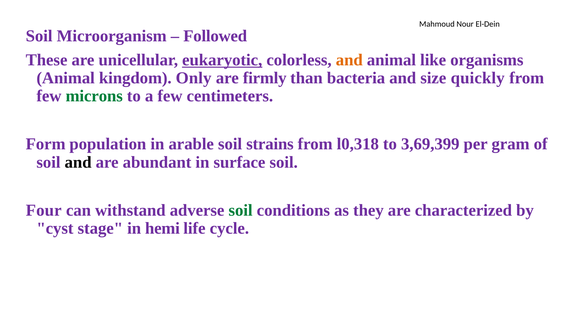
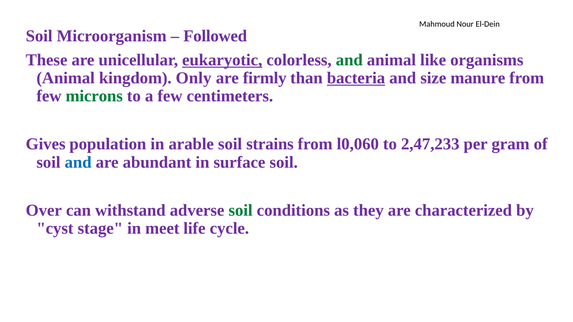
and colour: orange -> green (349, 60)
bacteria underline: none -> present (356, 78)
quickly: quickly -> manure (478, 78)
Form: Form -> Gives (46, 144)
l0,318: l0,318 -> l0,060 (358, 144)
3,69,399: 3,69,399 -> 2,47,233 (430, 144)
and colour: black -> blue (78, 162)
Four: Four -> Over (44, 210)
hemi: hemi -> meet (162, 228)
